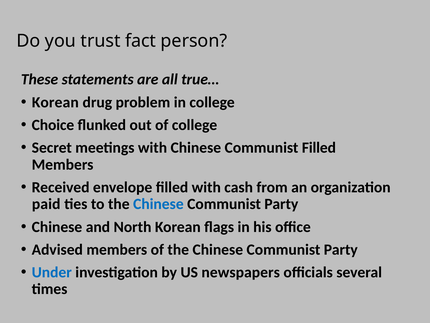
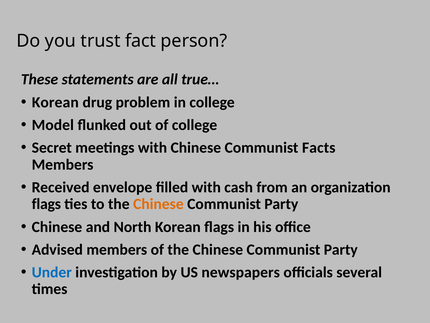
Choice: Choice -> Model (53, 125)
Communist Filled: Filled -> Facts (319, 148)
paid: paid -> flags (46, 204)
Chinese colour: blue -> orange (158, 204)
